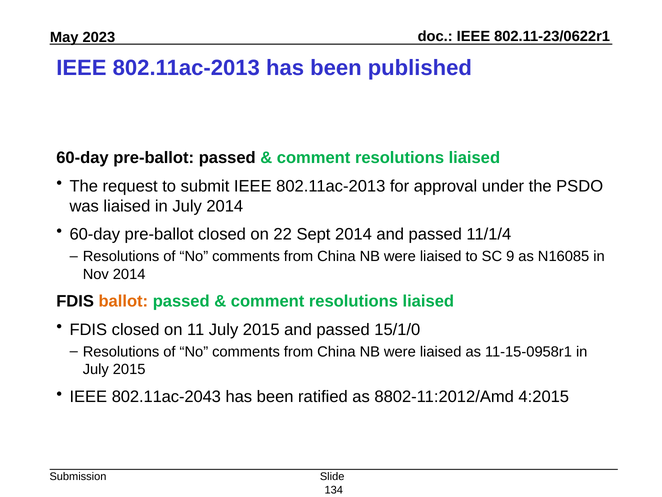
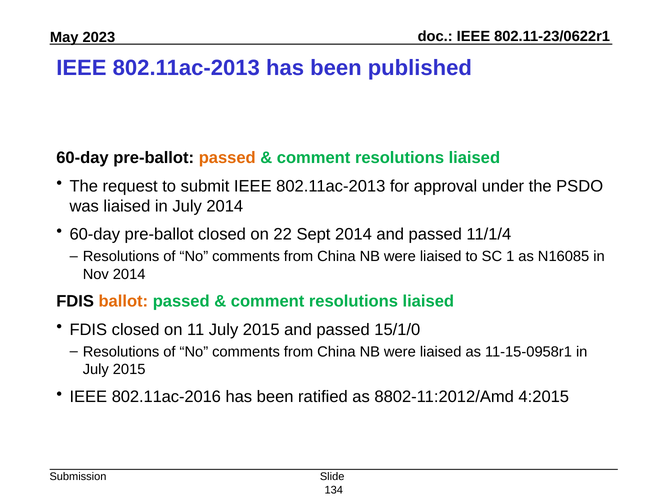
passed colour: black -> orange (227, 158)
9: 9 -> 1 (510, 256)
802.11ac-2043: 802.11ac-2043 -> 802.11ac-2016 (166, 396)
